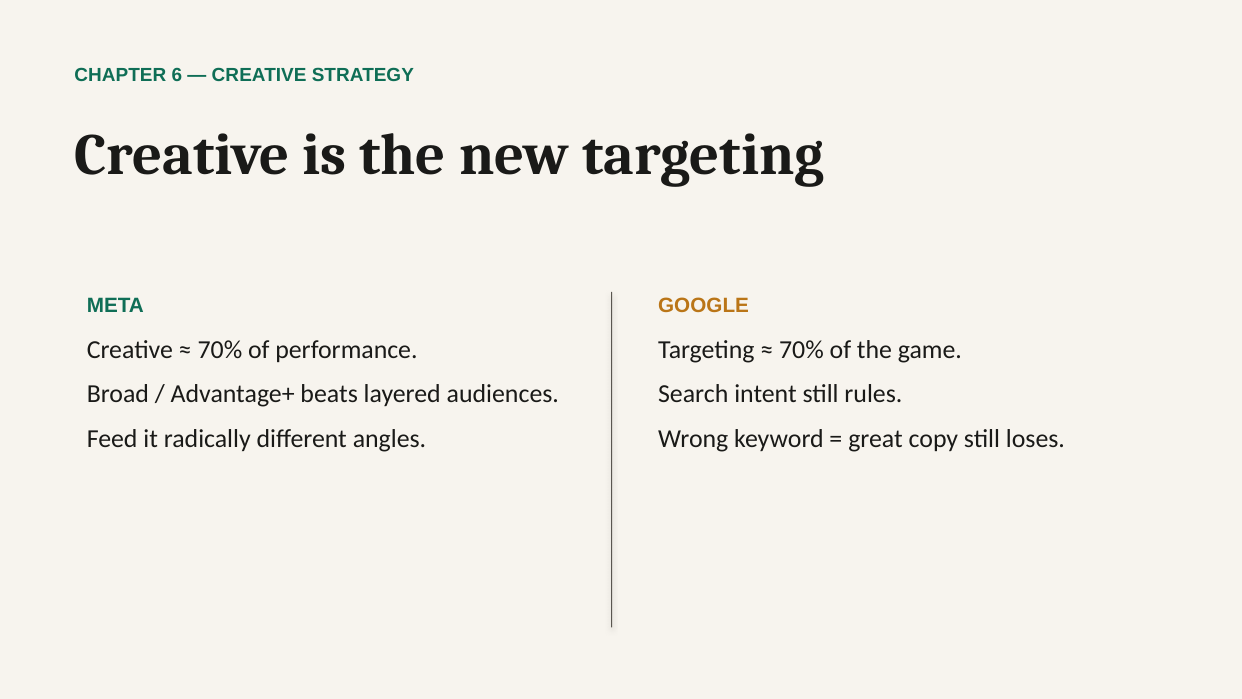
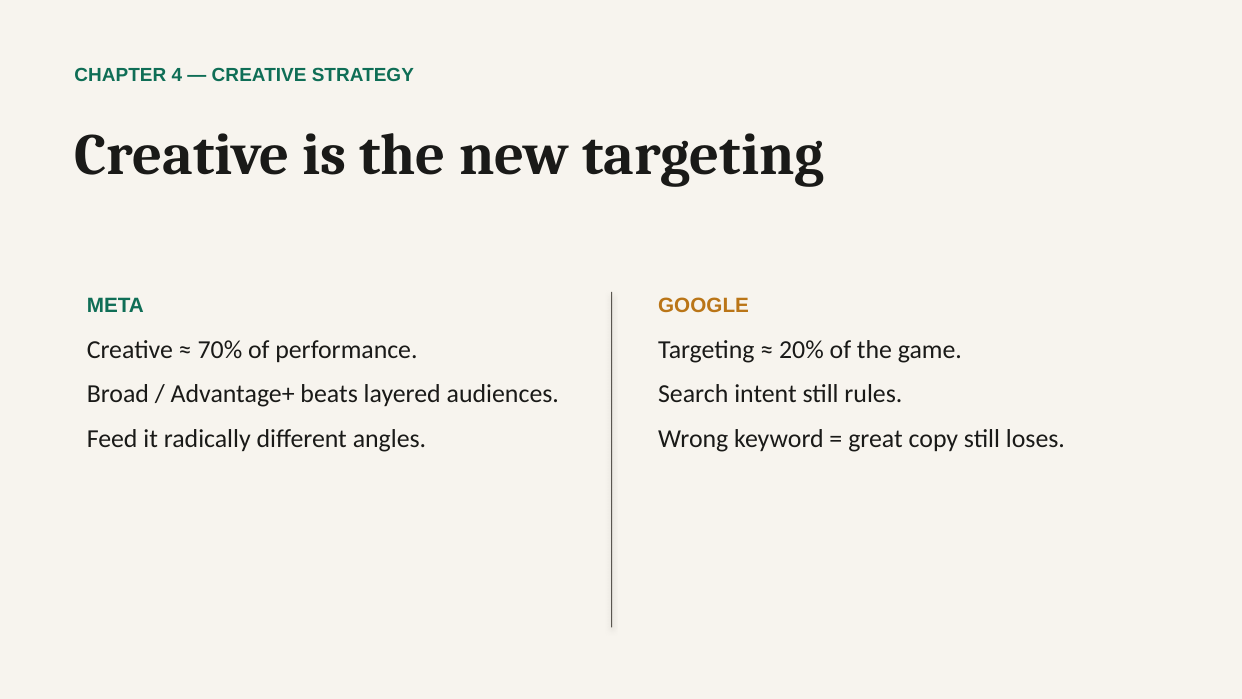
6: 6 -> 4 (177, 75)
70%: 70% -> 20% (801, 349)
